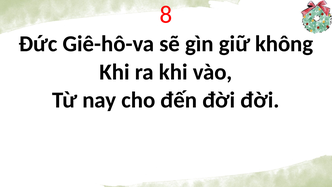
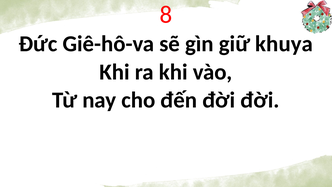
không: không -> khuya (284, 44)
